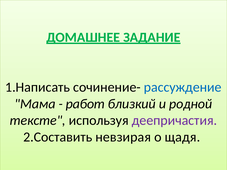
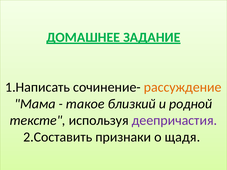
рассуждение colour: blue -> orange (183, 87)
работ: работ -> такое (85, 104)
невзирая: невзирая -> признаки (123, 137)
